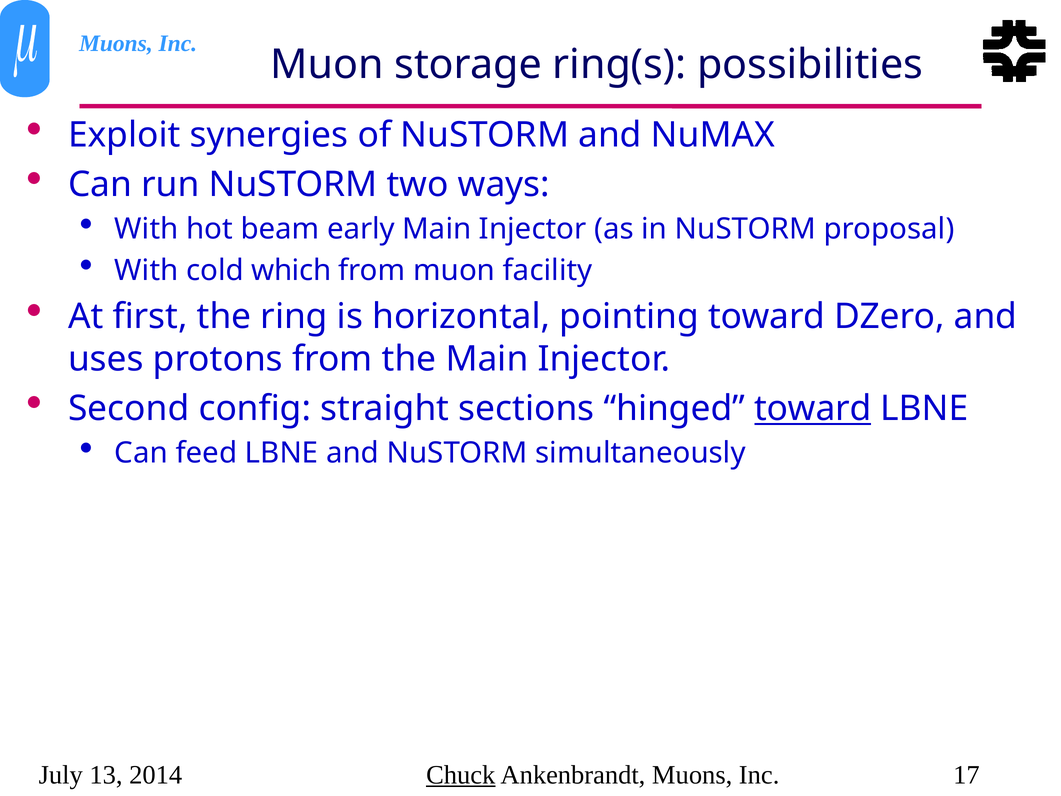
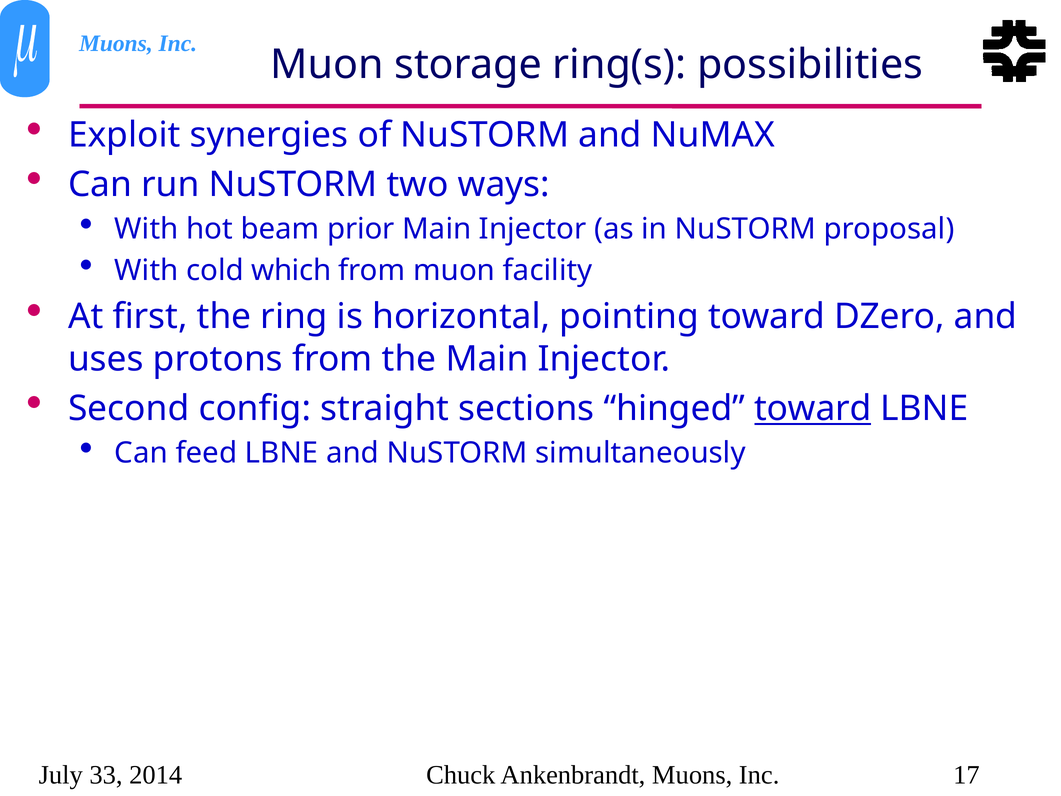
early: early -> prior (361, 229)
13: 13 -> 33 (106, 775)
Chuck underline: present -> none (461, 775)
